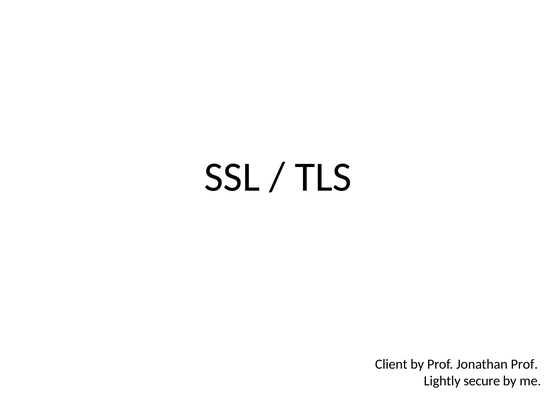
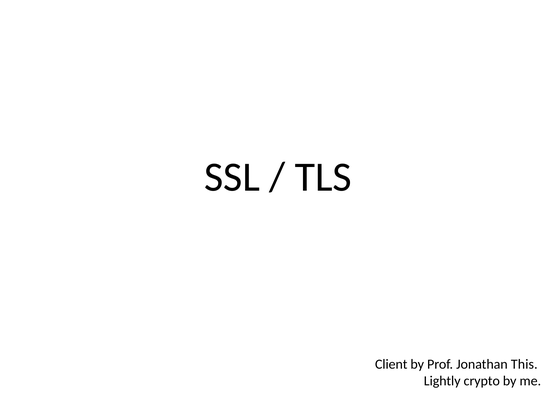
Jonathan Prof: Prof -> This (524, 364)
secure: secure -> crypto (482, 381)
